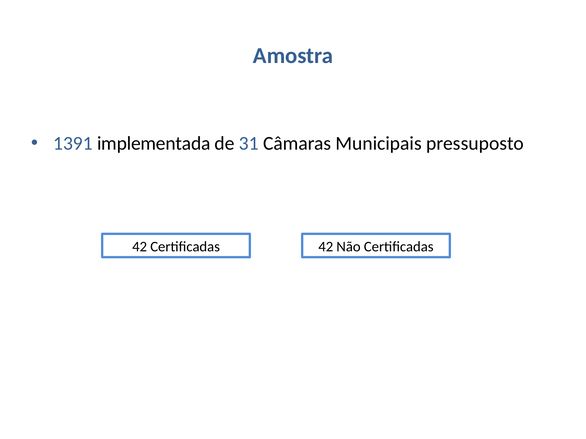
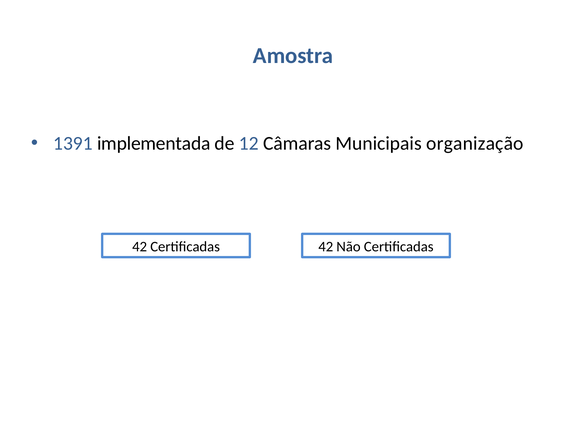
31: 31 -> 12 (249, 143)
pressuposto: pressuposto -> organização (475, 143)
